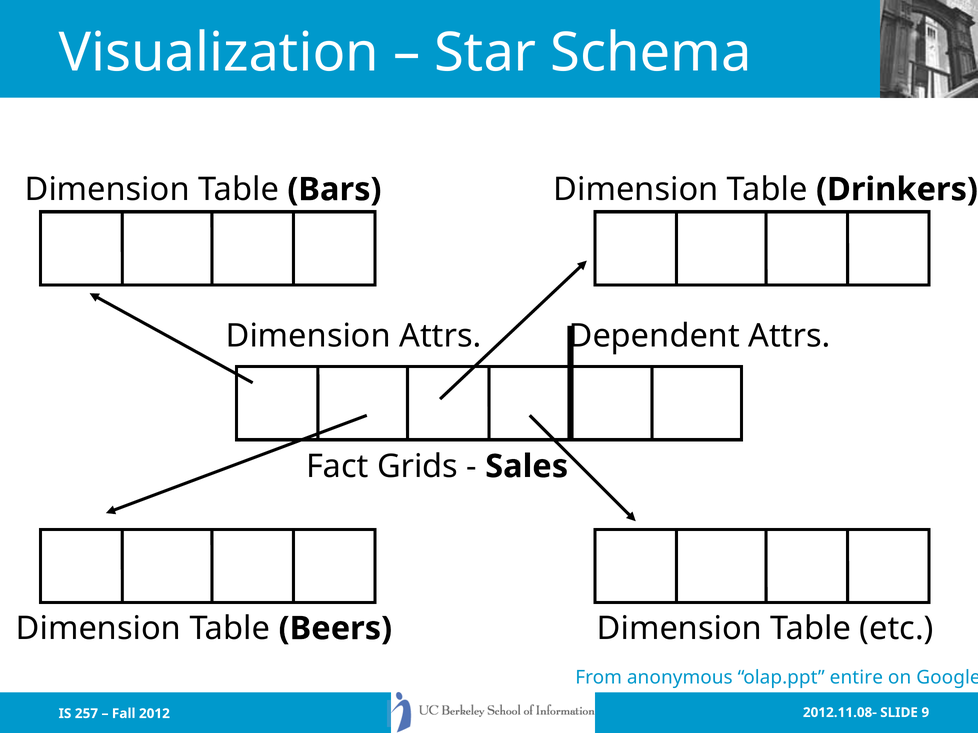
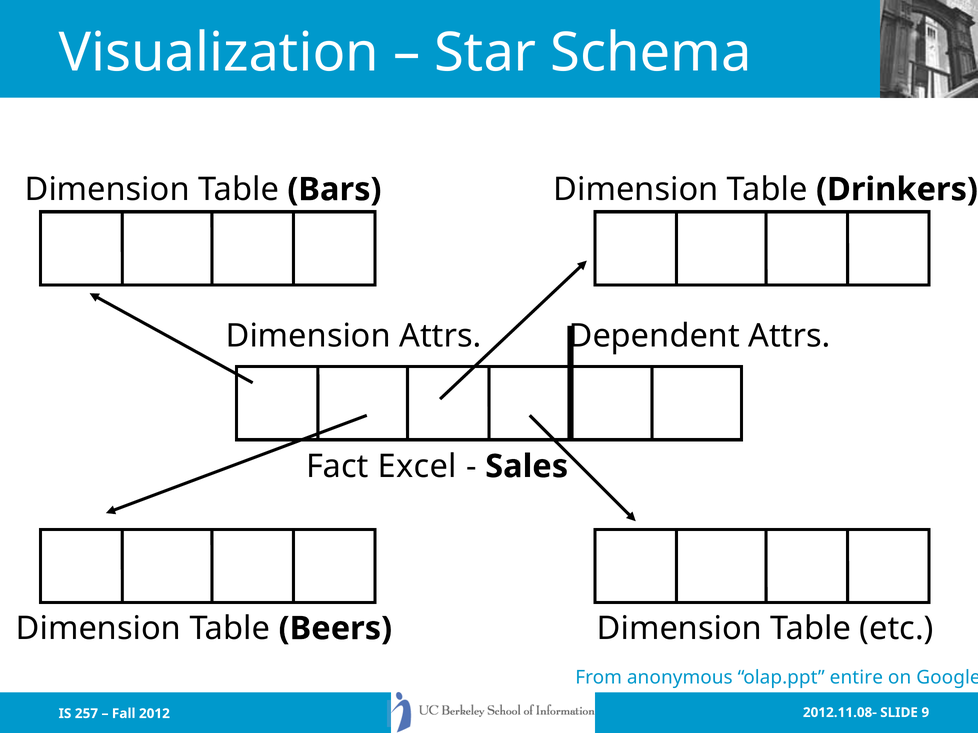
Grids: Grids -> Excel (417, 467)
